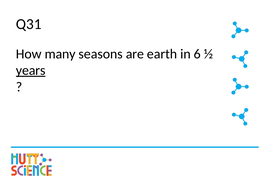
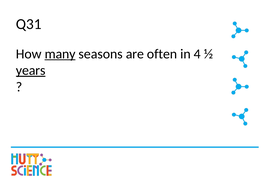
many underline: none -> present (60, 54)
earth: earth -> often (162, 54)
6: 6 -> 4 (197, 54)
